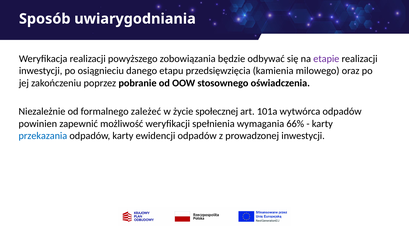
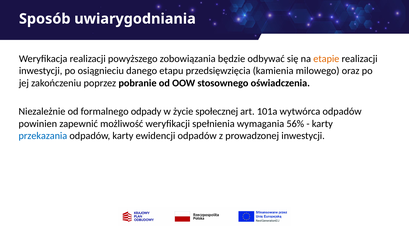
etapie colour: purple -> orange (326, 59)
zależeć: zależeć -> odpady (146, 111)
66%: 66% -> 56% (295, 124)
